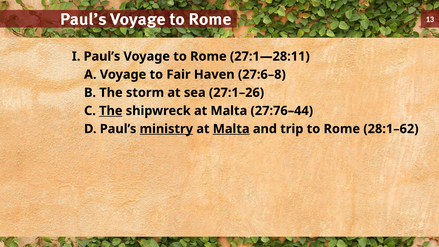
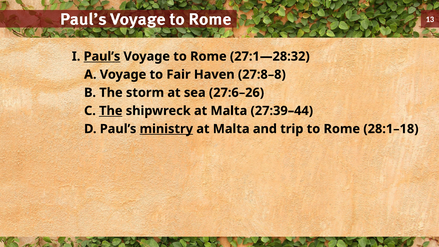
Paul’s underline: none -> present (102, 56)
27:1—28:11: 27:1—28:11 -> 27:1—28:32 (270, 56)
27:6–8: 27:6–8 -> 27:8–8 (262, 74)
27:1–26: 27:1–26 -> 27:6–26 (237, 93)
27:76–44: 27:76–44 -> 27:39–44 (282, 111)
Malta underline: present -> none (231, 129)
28:1–62: 28:1–62 -> 28:1–18 (391, 129)
